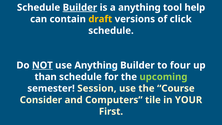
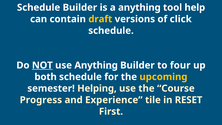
Builder underline: present -> none (80, 8)
than: than -> both (46, 77)
upcoming colour: light green -> yellow (163, 77)
Session: Session -> Helping (97, 88)
Consider: Consider -> Progress (41, 100)
Computers: Computers -> Experience (114, 100)
YOUR: YOUR -> RESET (189, 100)
